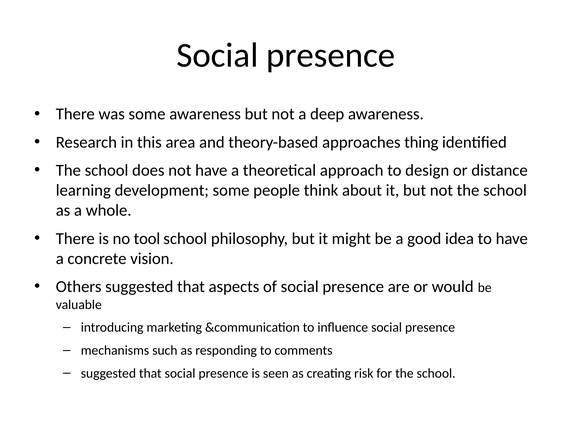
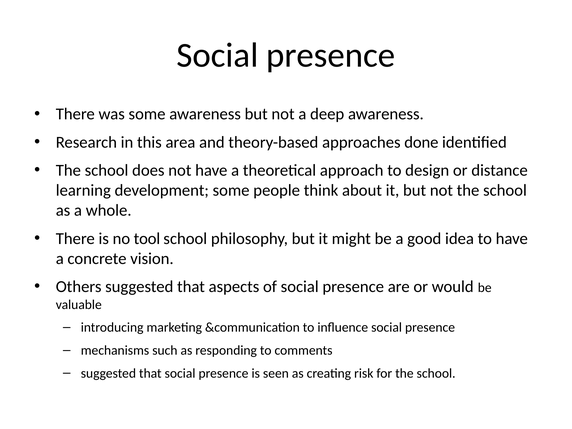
thing: thing -> done (421, 142)
